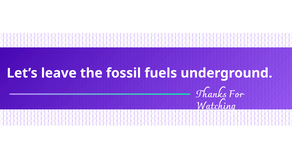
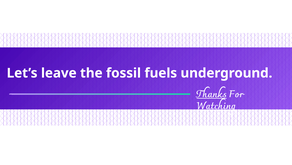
Thanks underline: none -> present (212, 94)
